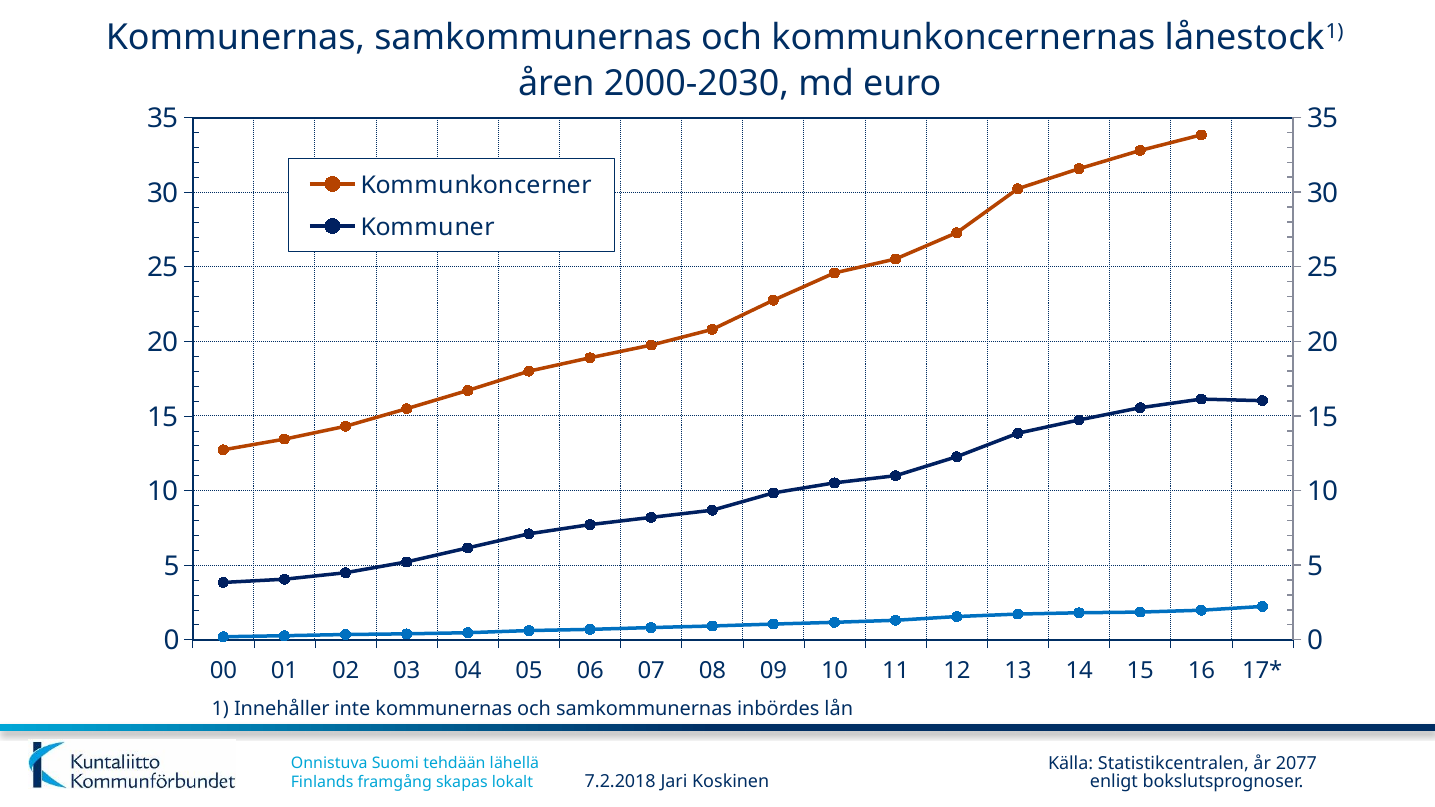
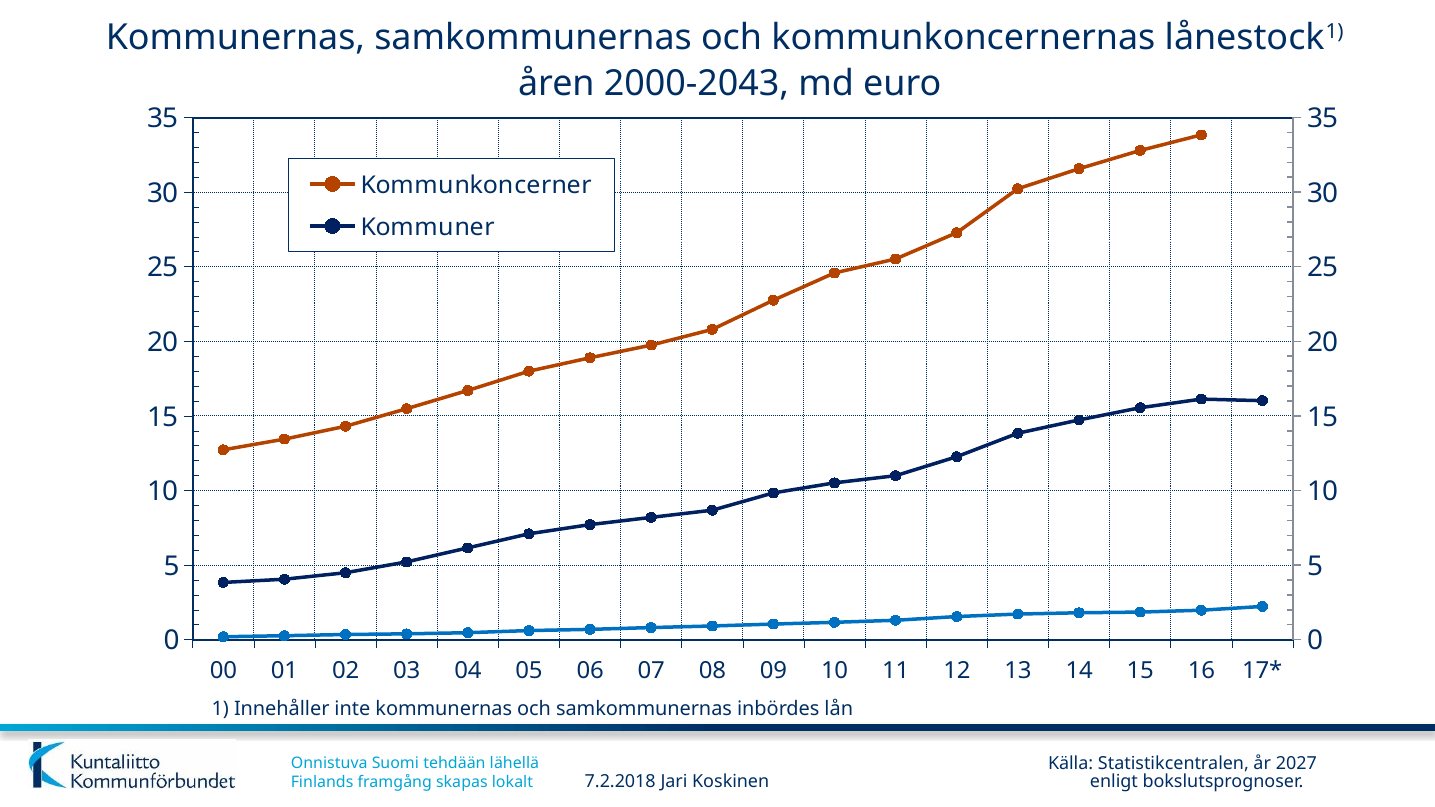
2000-2030: 2000-2030 -> 2000-2043 (696, 84)
2077: 2077 -> 2027 (1296, 763)
